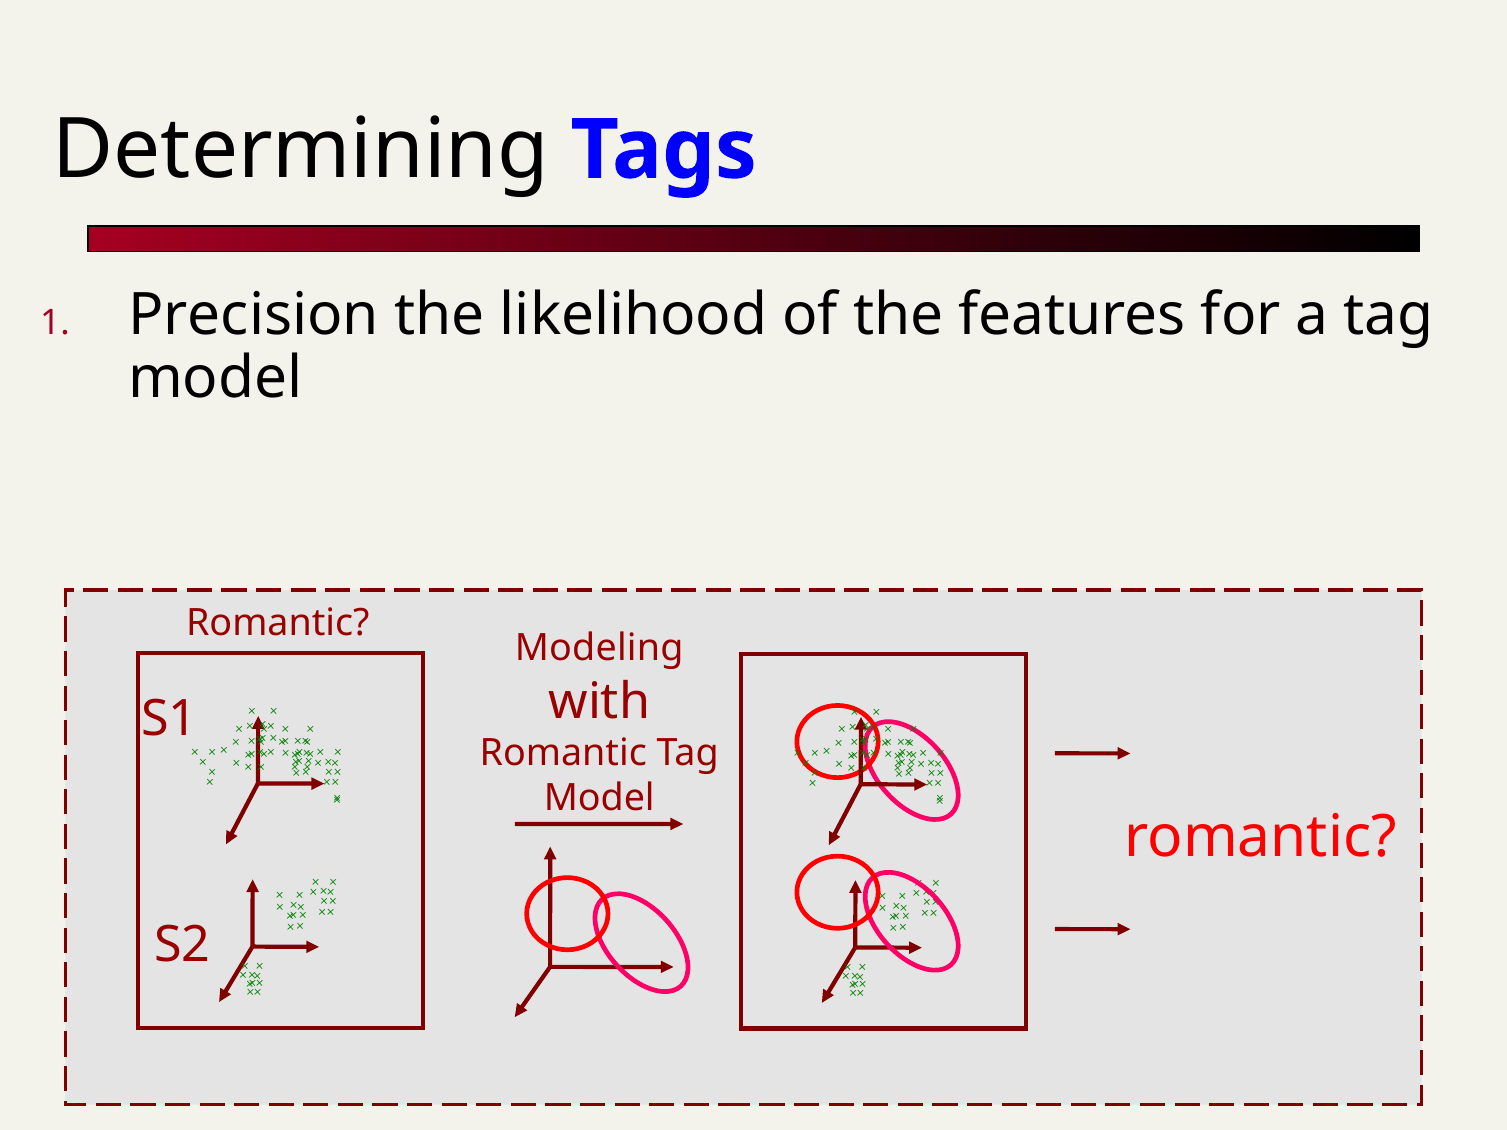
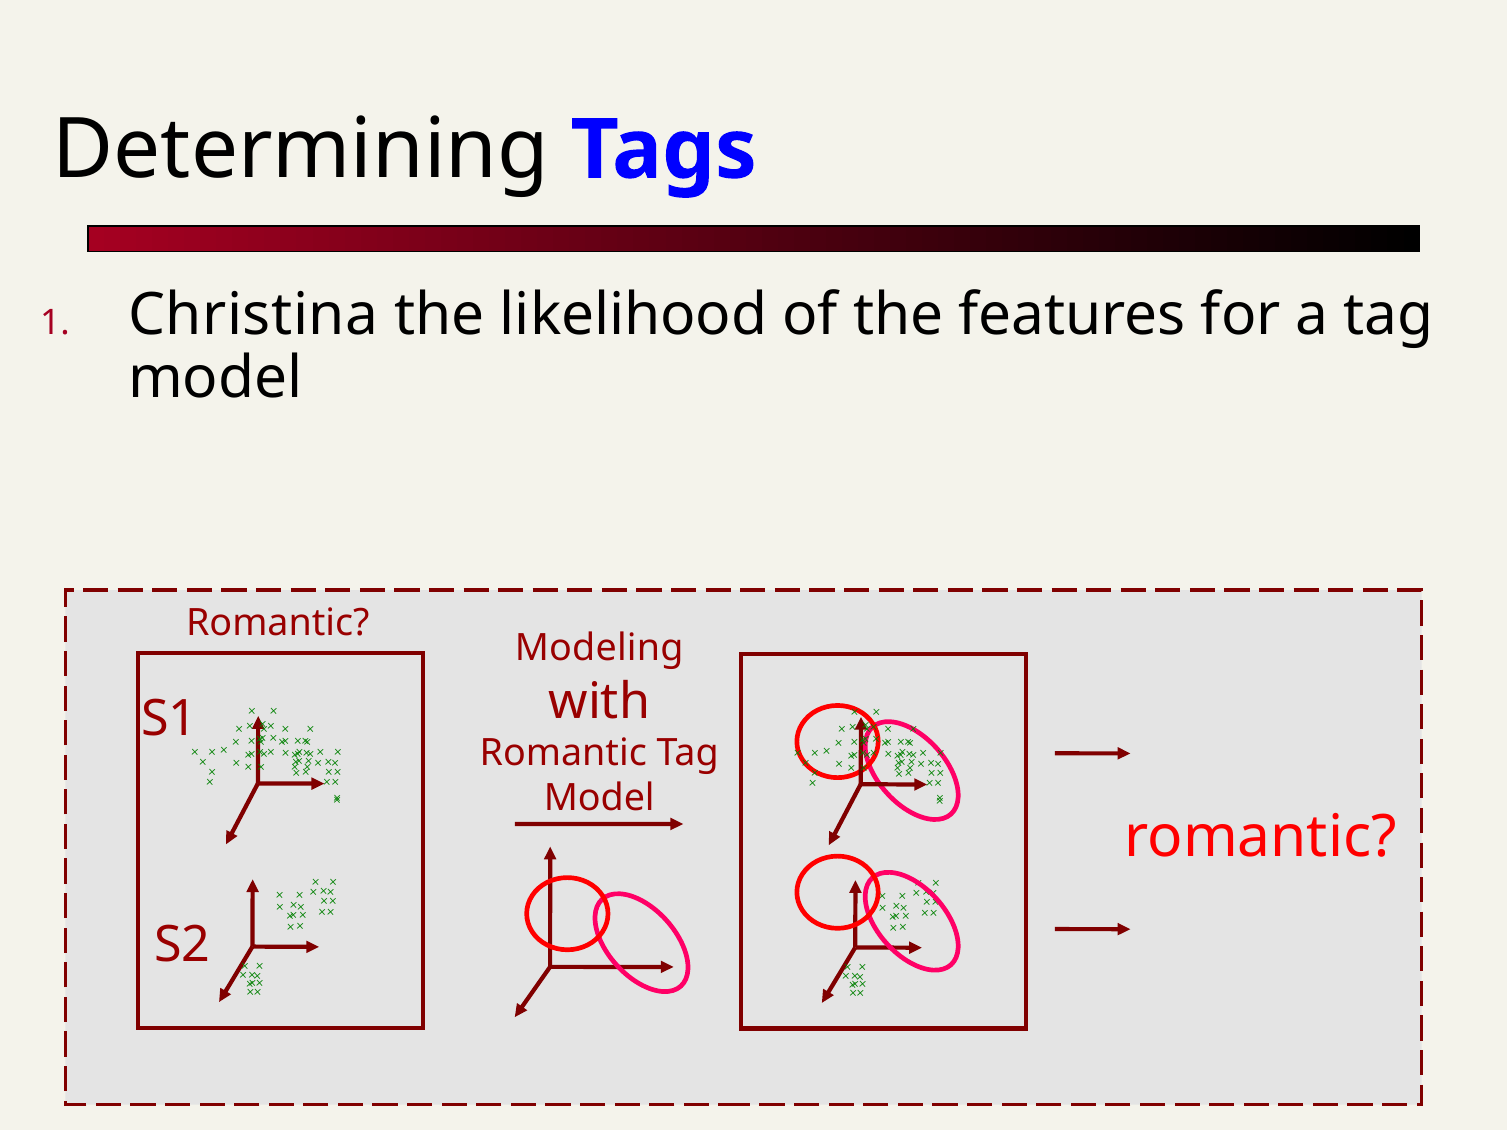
Precision: Precision -> Christina (253, 315)
